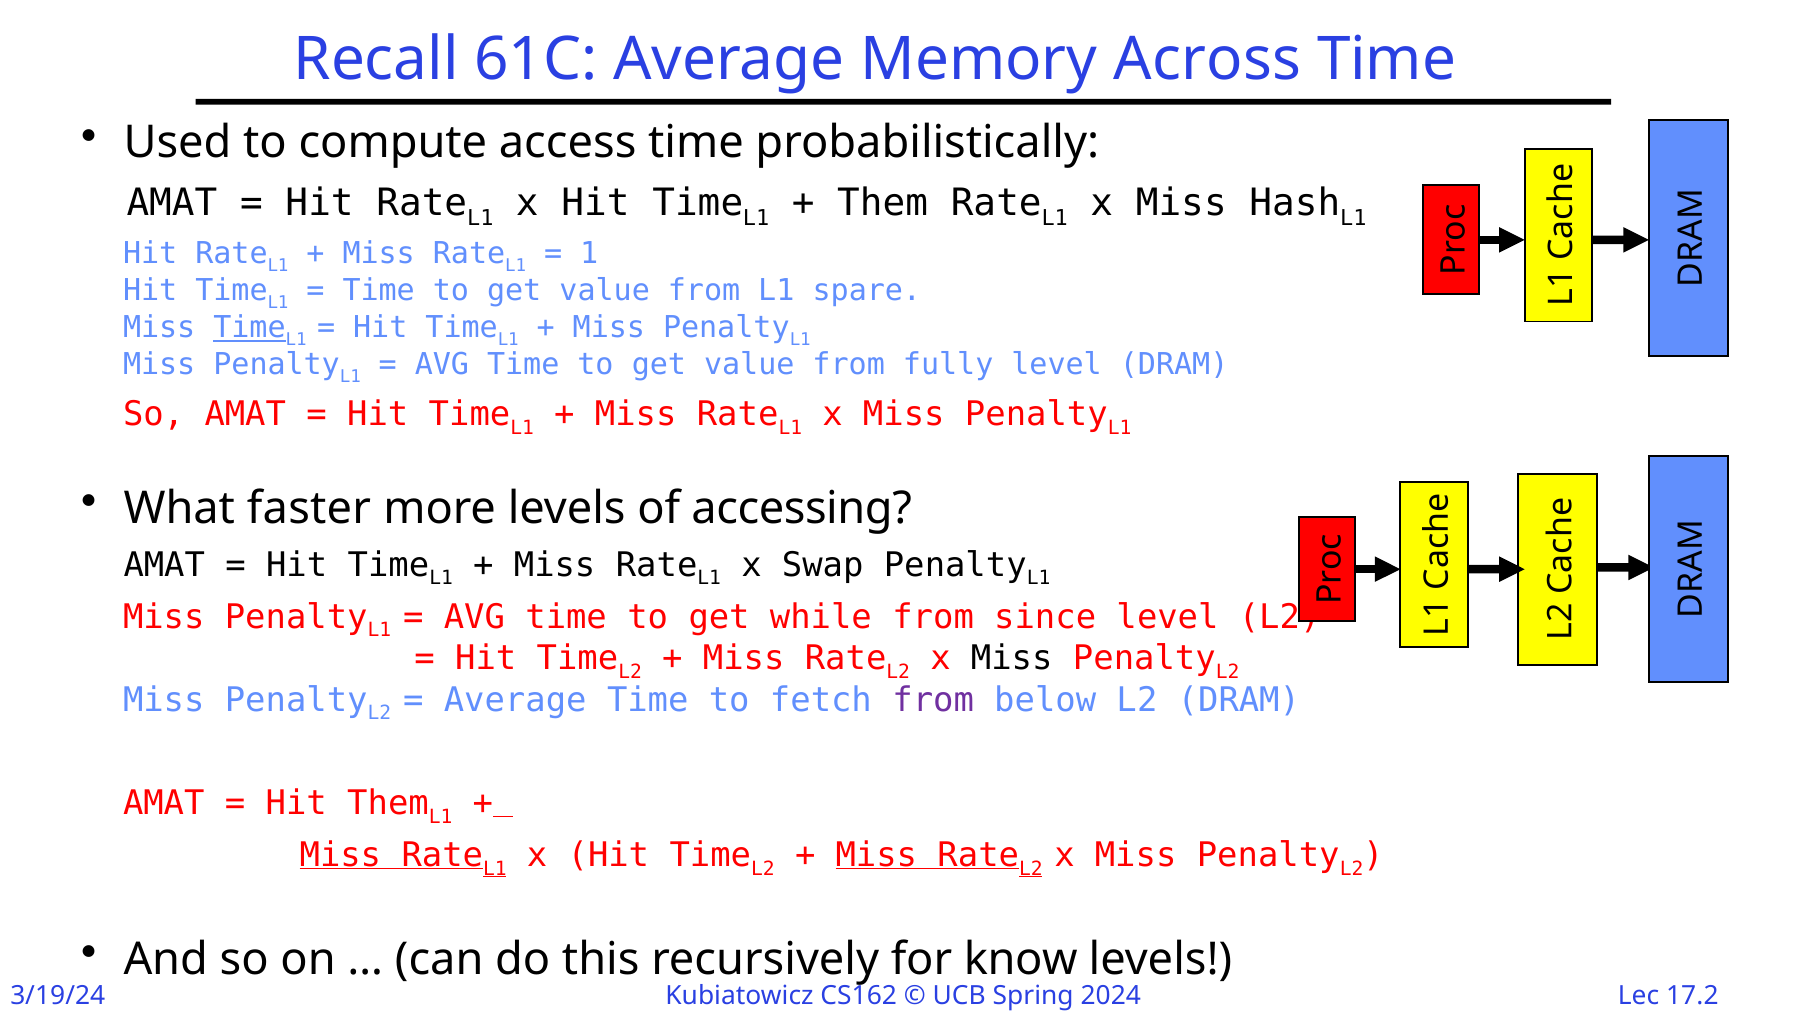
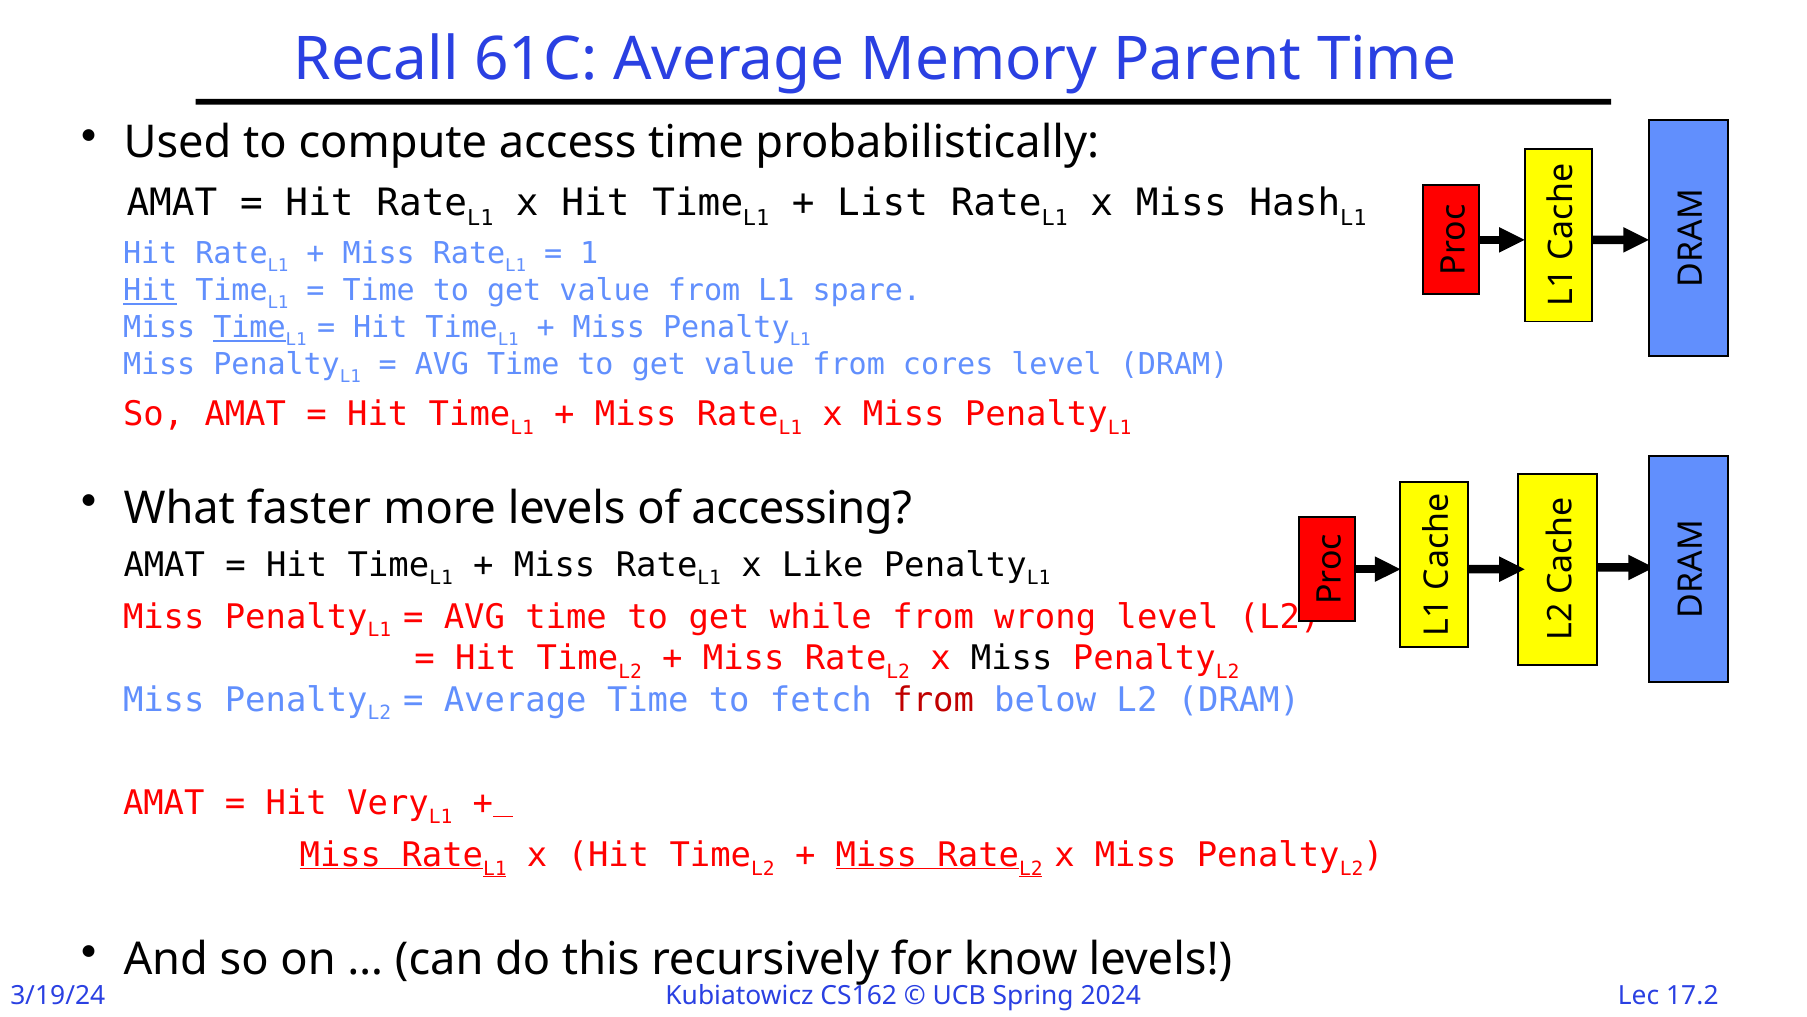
Across: Across -> Parent (1207, 59)
Them: Them -> List (883, 203)
Hit underline: none -> present (150, 291)
fully: fully -> cores (948, 365)
Swap: Swap -> Like (823, 565)
since: since -> wrong (1045, 617)
from colour: purple -> red (933, 700)
Hit Them: Them -> Very (388, 803)
